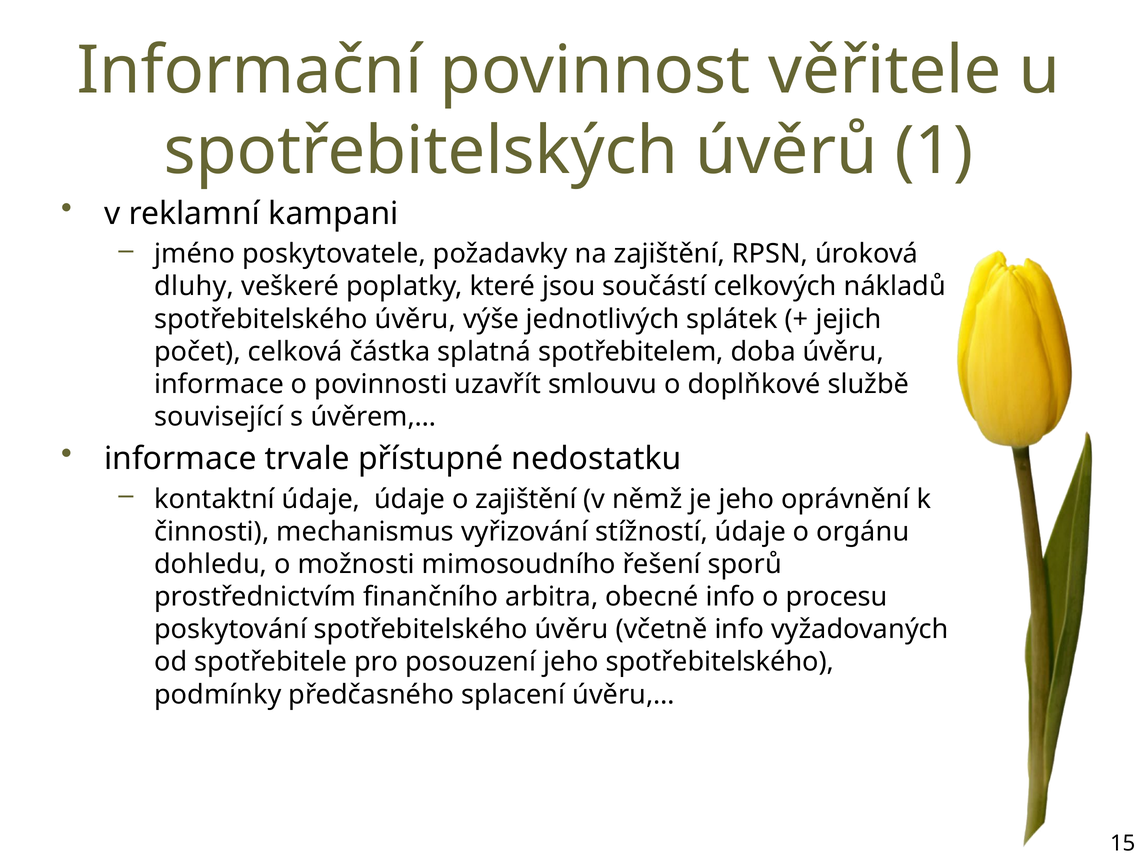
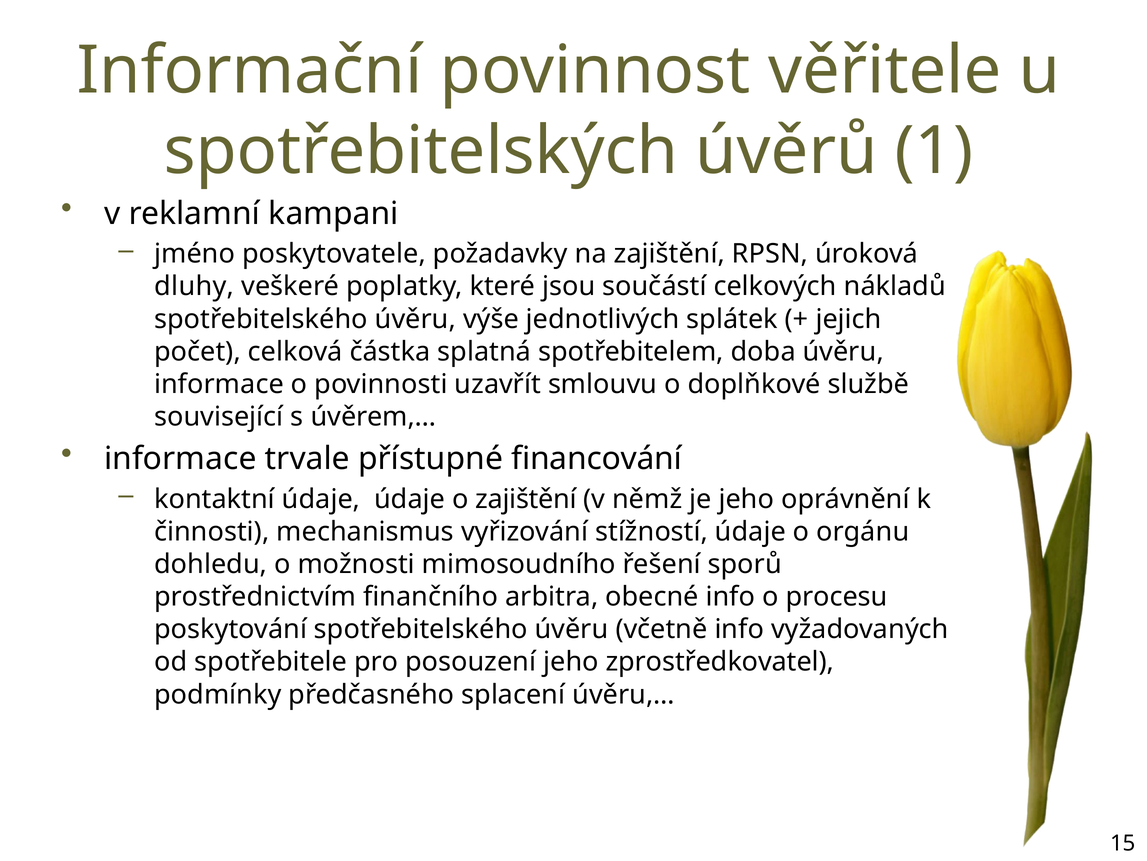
nedostatku: nedostatku -> financování (597, 458)
jeho spotřebitelského: spotřebitelského -> zprostředkovatel (720, 661)
